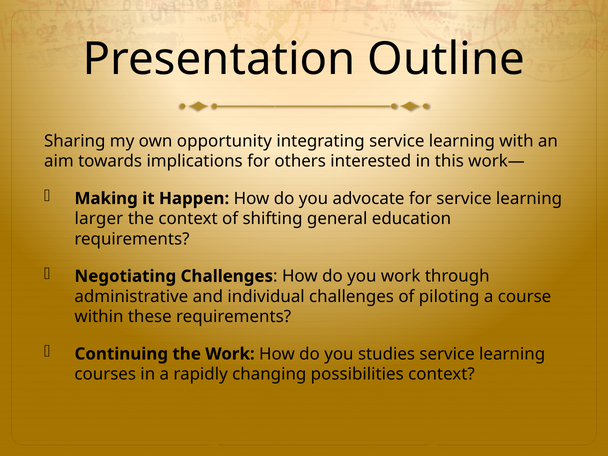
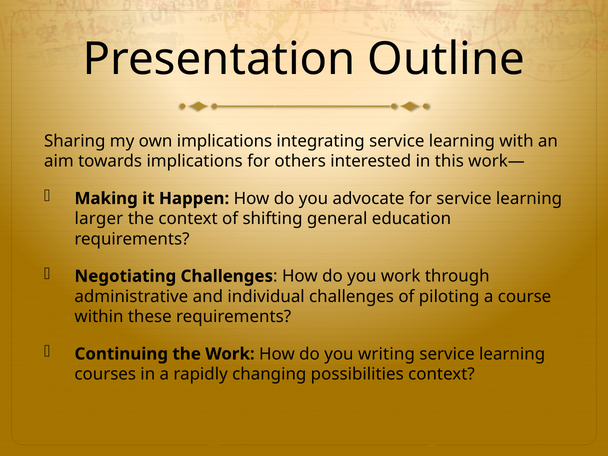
own opportunity: opportunity -> implications (225, 141)
studies: studies -> writing (386, 354)
